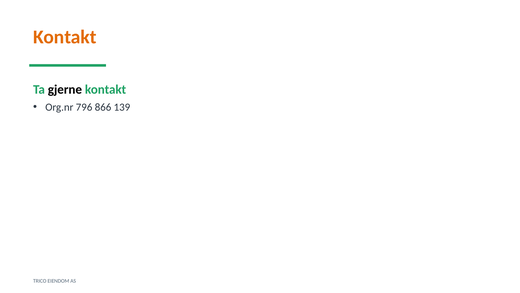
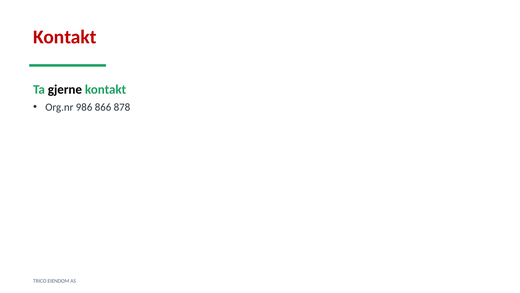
Kontakt colour: orange -> red (65, 37)
796: 796 -> 986 (84, 107)
139: 139 -> 878 (122, 107)
